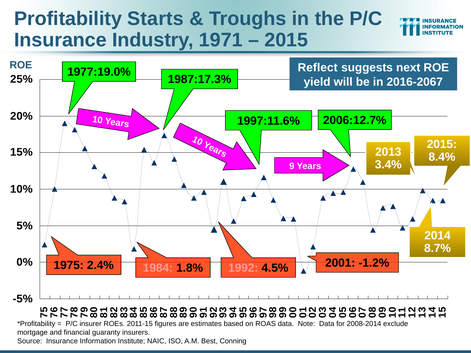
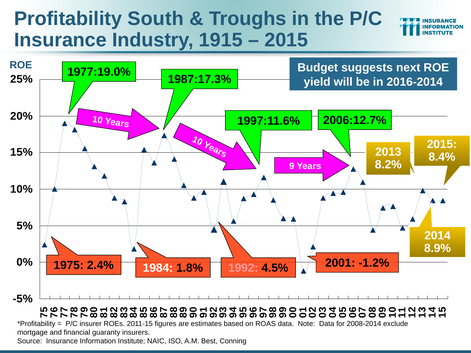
Starts: Starts -> South (156, 19)
1971: 1971 -> 1915 (221, 40)
Reflect: Reflect -> Budget (318, 68)
2016-2067: 2016-2067 -> 2016-2014 (415, 82)
3.4%: 3.4% -> 8.2% (388, 165)
8.7%: 8.7% -> 8.9% (437, 248)
1984 colour: pink -> white (158, 268)
